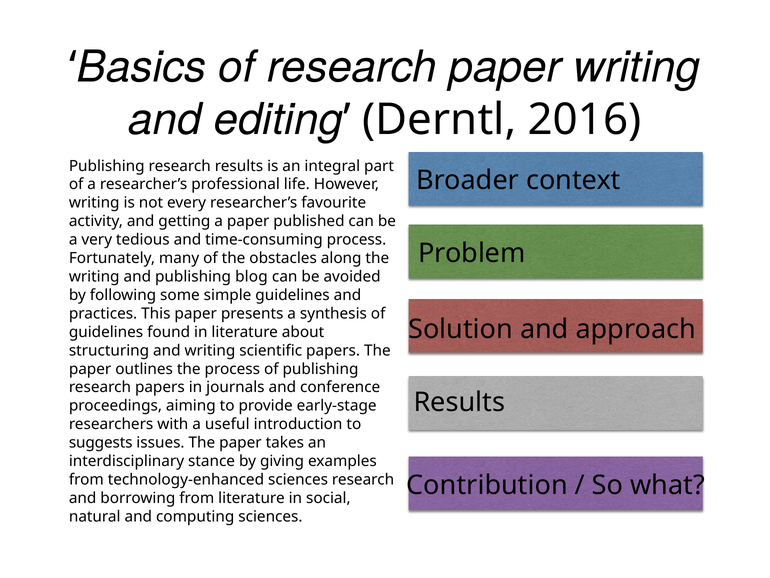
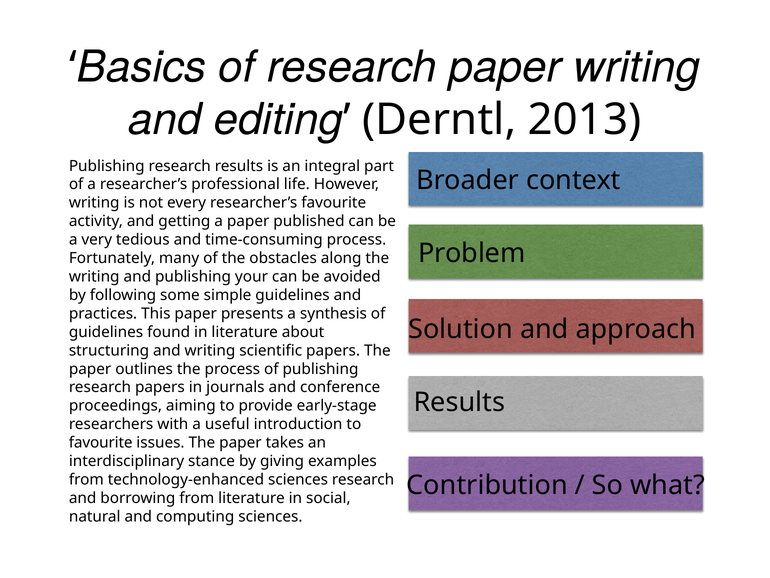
2016: 2016 -> 2013 (585, 120)
blog: blog -> your (251, 276)
suggests: suggests -> favourite (101, 442)
